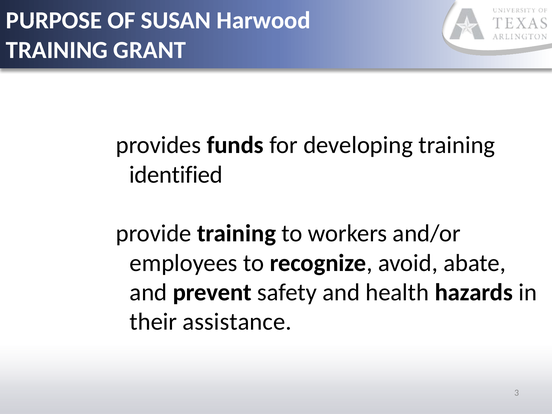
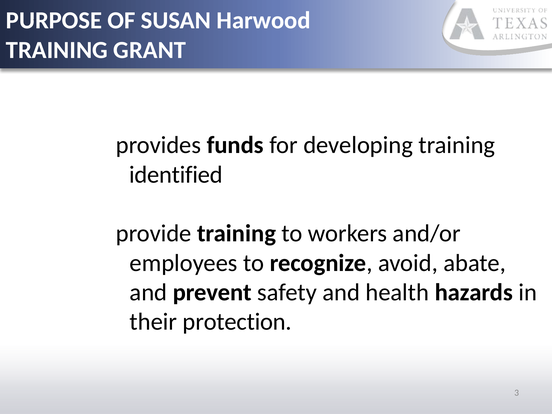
assistance: assistance -> protection (237, 322)
